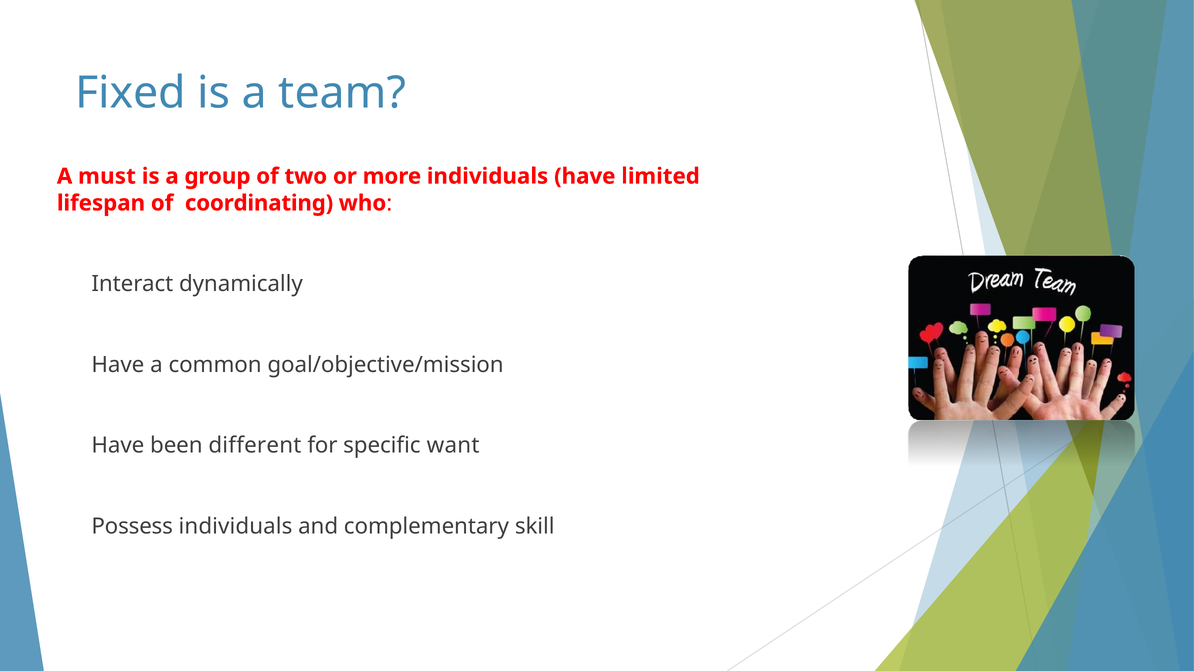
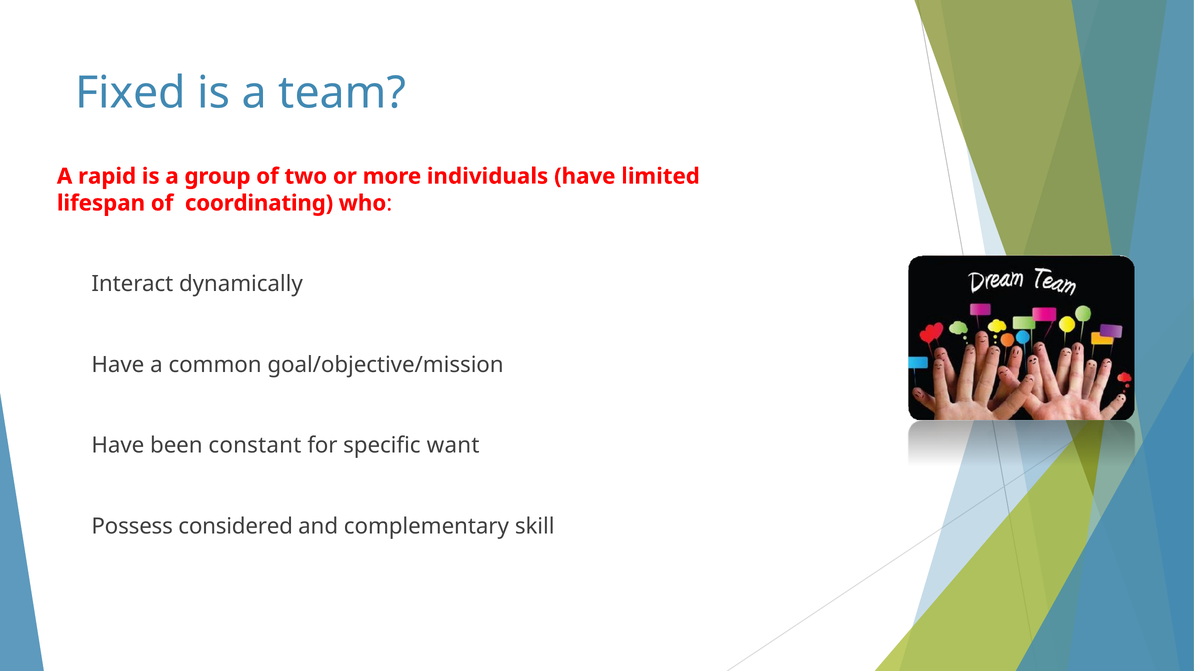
must: must -> rapid (107, 176)
different: different -> constant (255, 446)
Possess individuals: individuals -> considered (236, 527)
